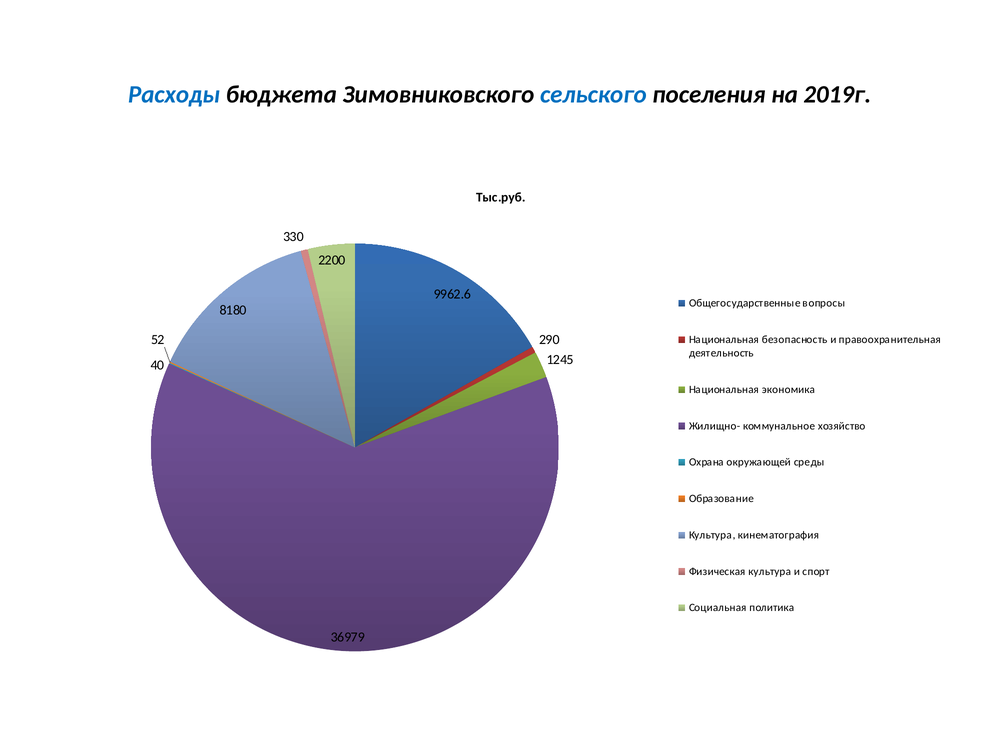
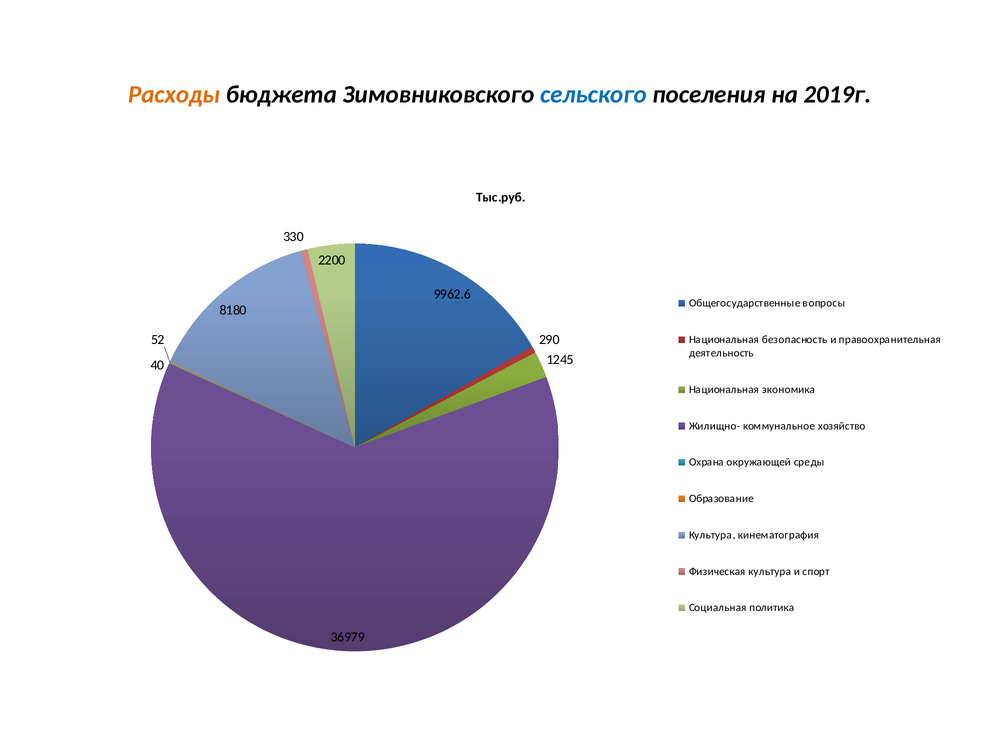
Расходы colour: blue -> orange (174, 94)
